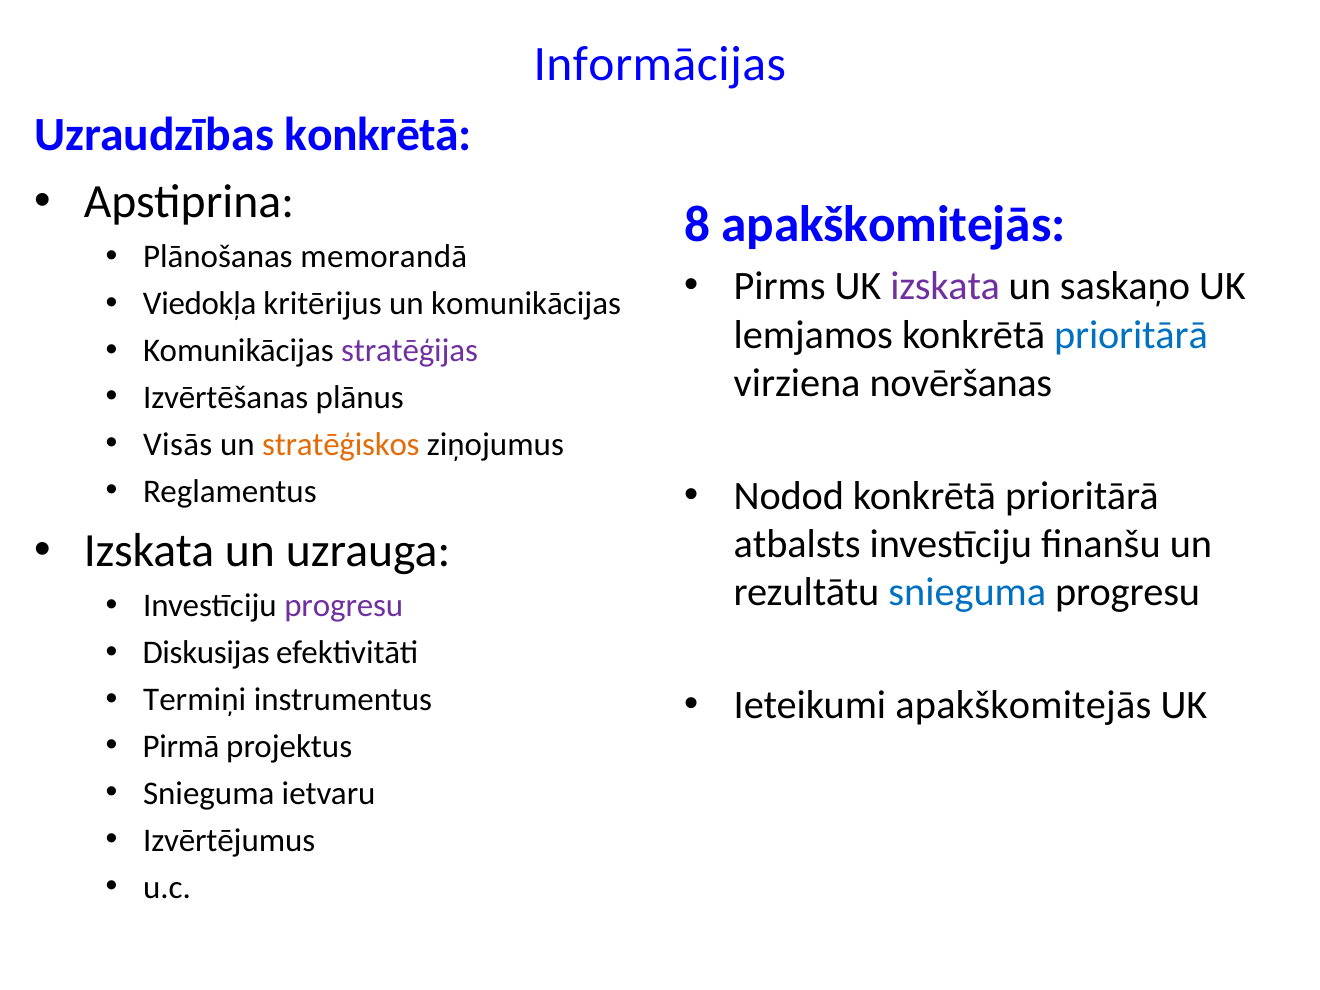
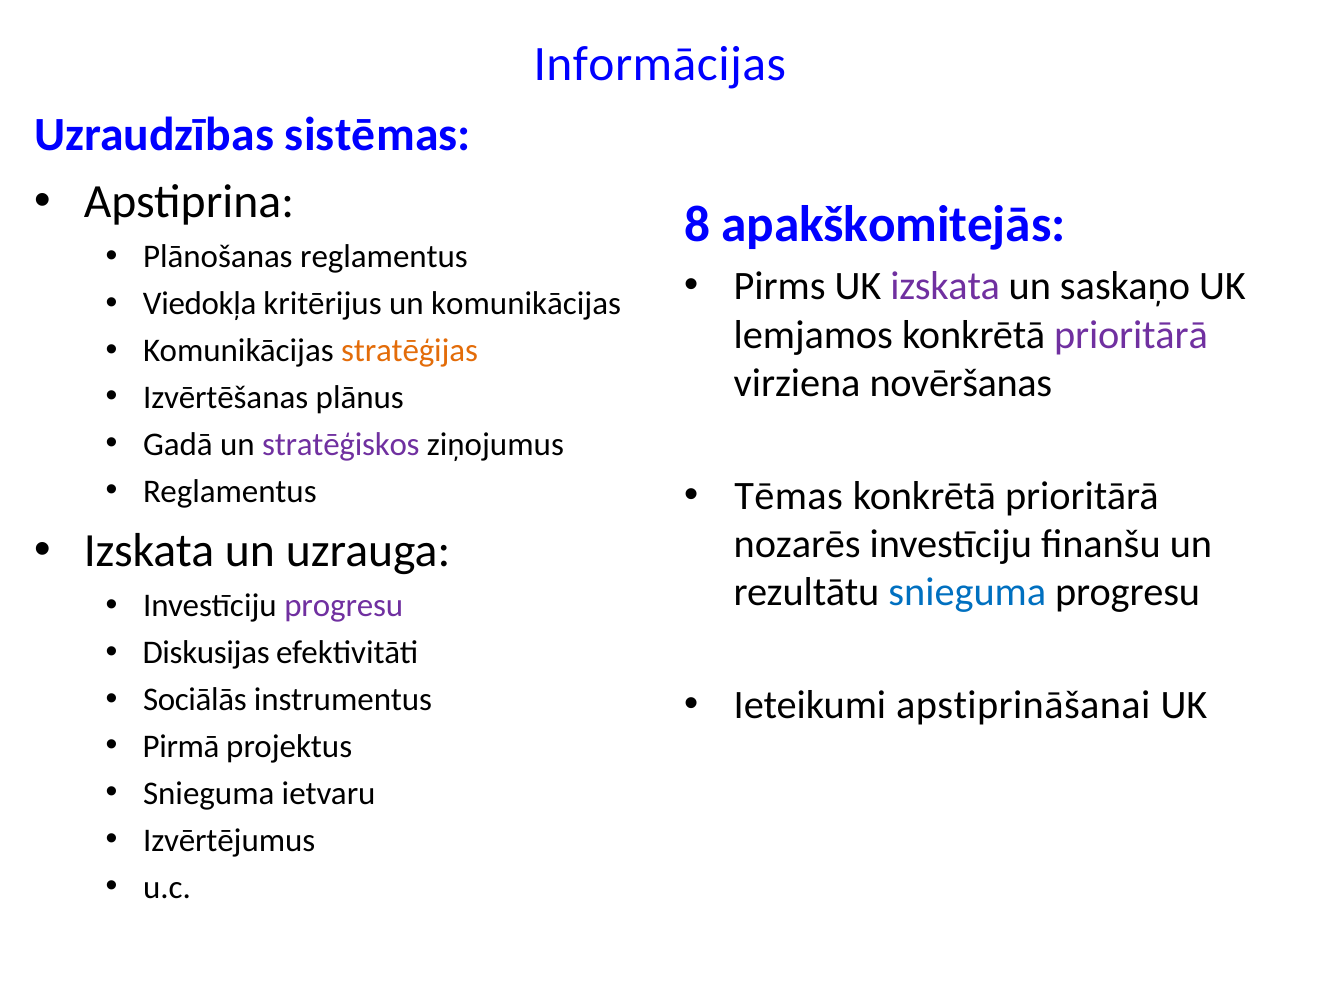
Uzraudzības konkrētā: konkrētā -> sistēmas (378, 135)
Plānošanas memorandā: memorandā -> reglamentus (384, 257)
prioritārā colour: blue -> purple (1131, 335)
stratēģijas colour: purple -> orange (410, 351)
Visās: Visās -> Gadā (178, 445)
stratēģiskos colour: orange -> purple (341, 445)
Nodod: Nodod -> Tēmas (789, 496)
atbalsts: atbalsts -> nozarēs (797, 544)
Termiņi: Termiņi -> Sociālās (195, 700)
Ieteikumi apakškomitejās: apakškomitejās -> apstiprināšanai (1023, 705)
